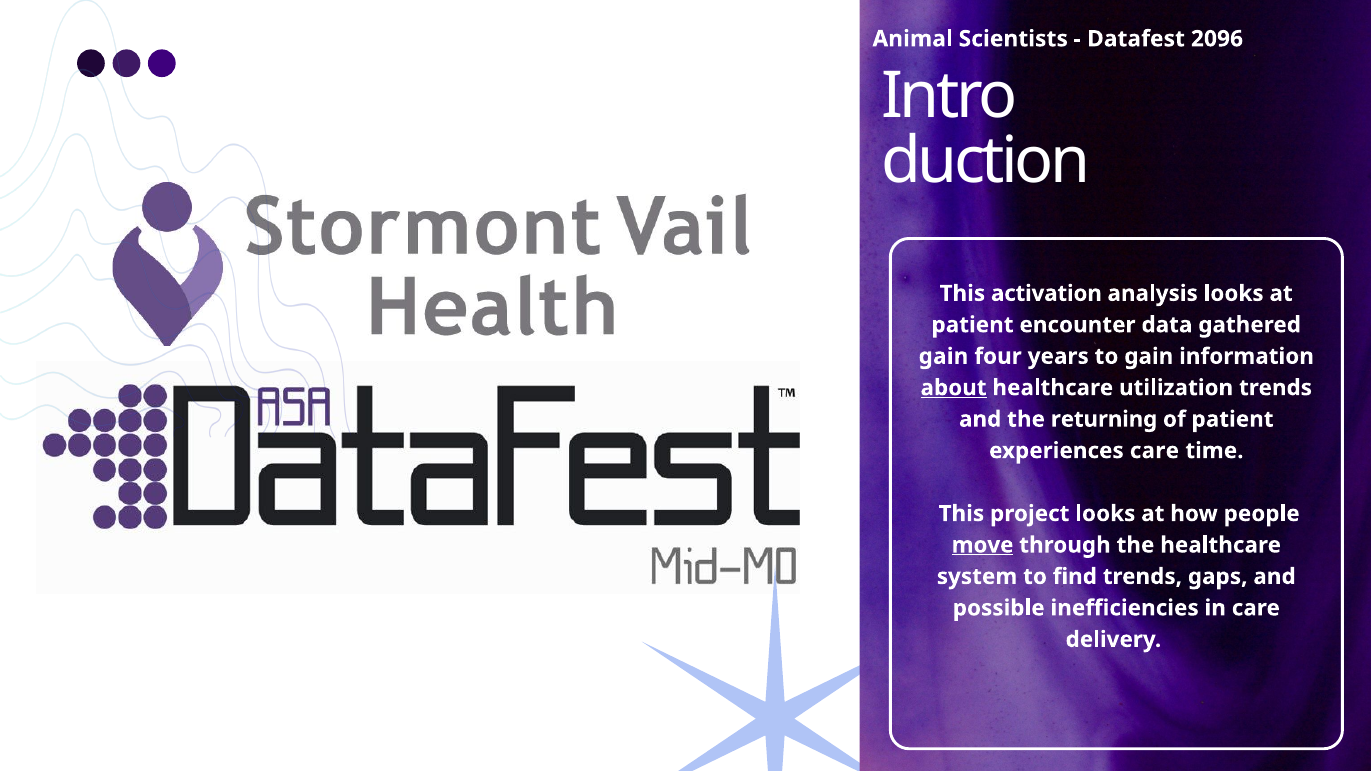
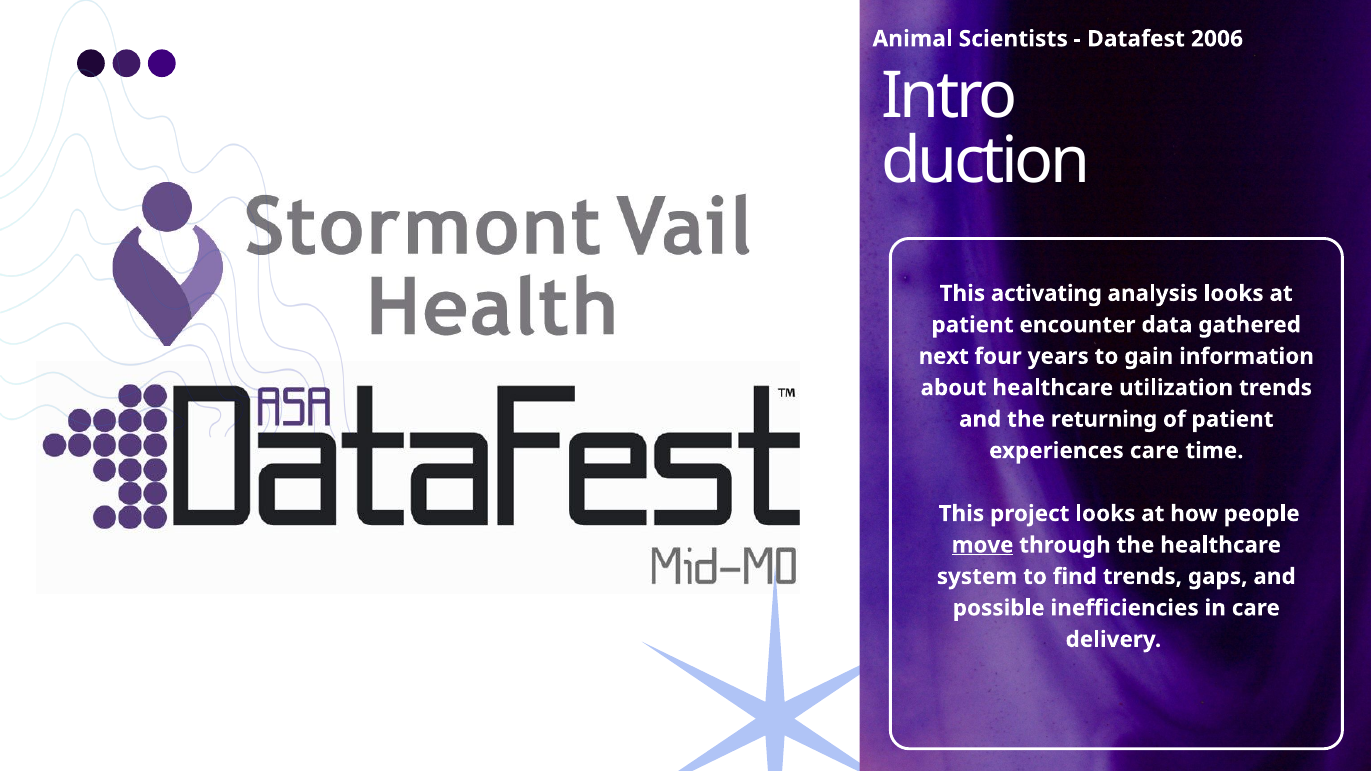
2096: 2096 -> 2006 (1217, 39)
activation: activation -> activating (1046, 293)
gain: gain -> next (944, 356)
about underline: present -> none (954, 388)
